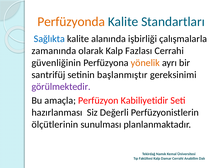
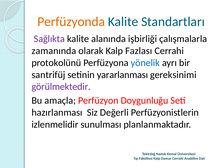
Sağlıkta colour: blue -> purple (49, 39)
güvenliğinin: güvenliğinin -> protokolünü (56, 63)
yönelik colour: orange -> blue (145, 63)
başlanmıştır: başlanmıştır -> yararlanması (122, 75)
Kabiliyetidir: Kabiliyetidir -> Doygunluğu (145, 101)
ölçütlerinin: ölçütlerinin -> izlenmelidir (55, 124)
